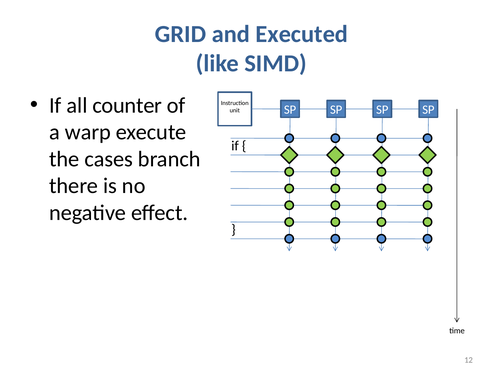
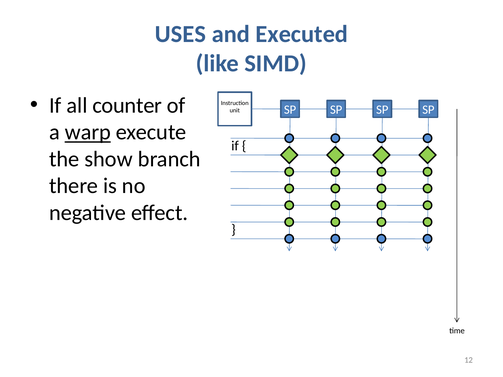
GRID: GRID -> USES (180, 34)
warp underline: none -> present (88, 132)
cases: cases -> show (109, 159)
